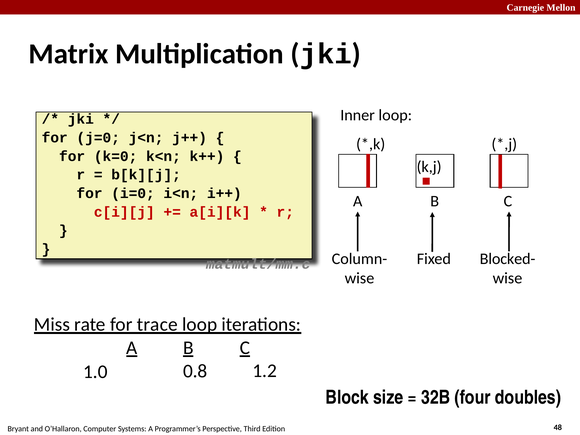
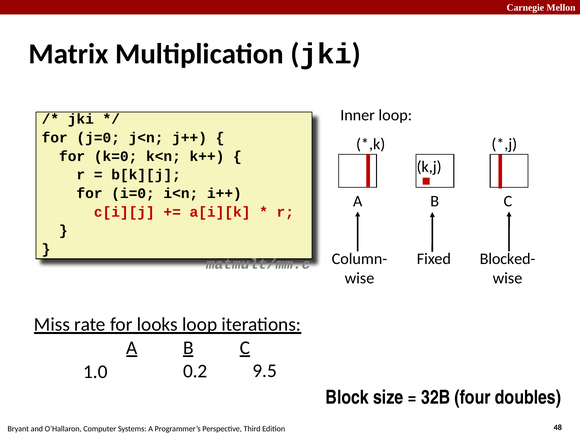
trace: trace -> looks (157, 325)
0.8: 0.8 -> 0.2 (195, 371)
1.2: 1.2 -> 9.5 (265, 371)
